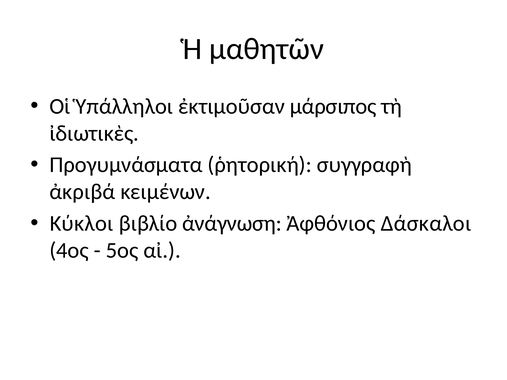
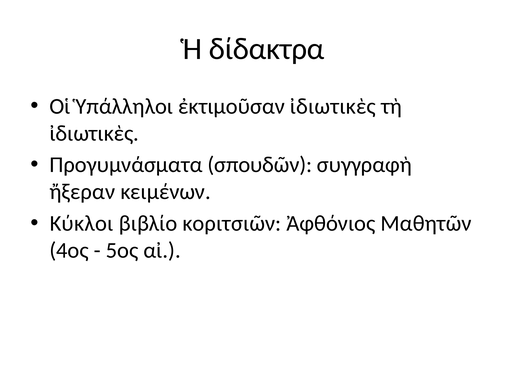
μαθητῶν: μαθητῶν -> δίδακτρα (267, 49)
ἐκτιμοῦσαν μάρσιπος: μάρσιπος -> ἰδιωτικὲς (333, 106)
ῥητορική: ῥητορική -> σπουδῶν (260, 165)
ἀκριβά: ἀκριβά -> ἤξεραν (82, 192)
ἀνάγνωση: ἀνάγνωση -> κοριτσιῶν (232, 224)
Δάσκαλοι: Δάσκαλοι -> Μαθητῶν (426, 224)
